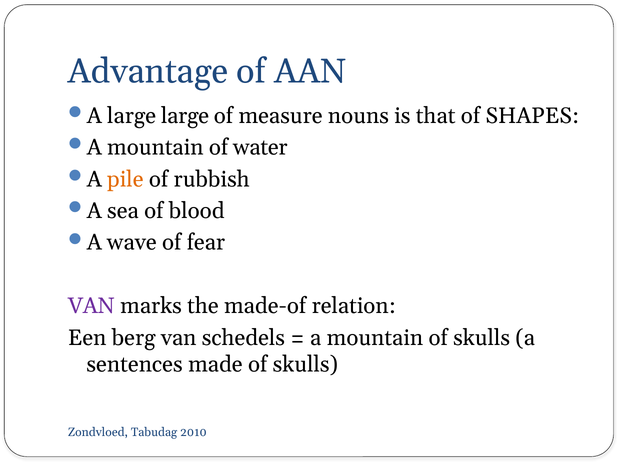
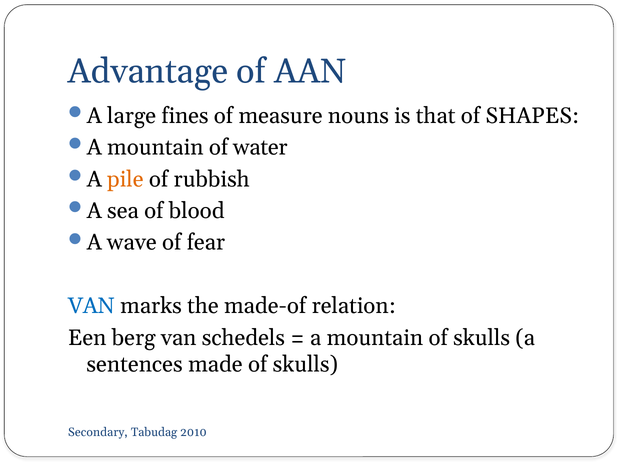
large large: large -> fines (185, 116)
VAN colour: purple -> blue (91, 306)
Zondvloed: Zondvloed -> Secondary (98, 433)
